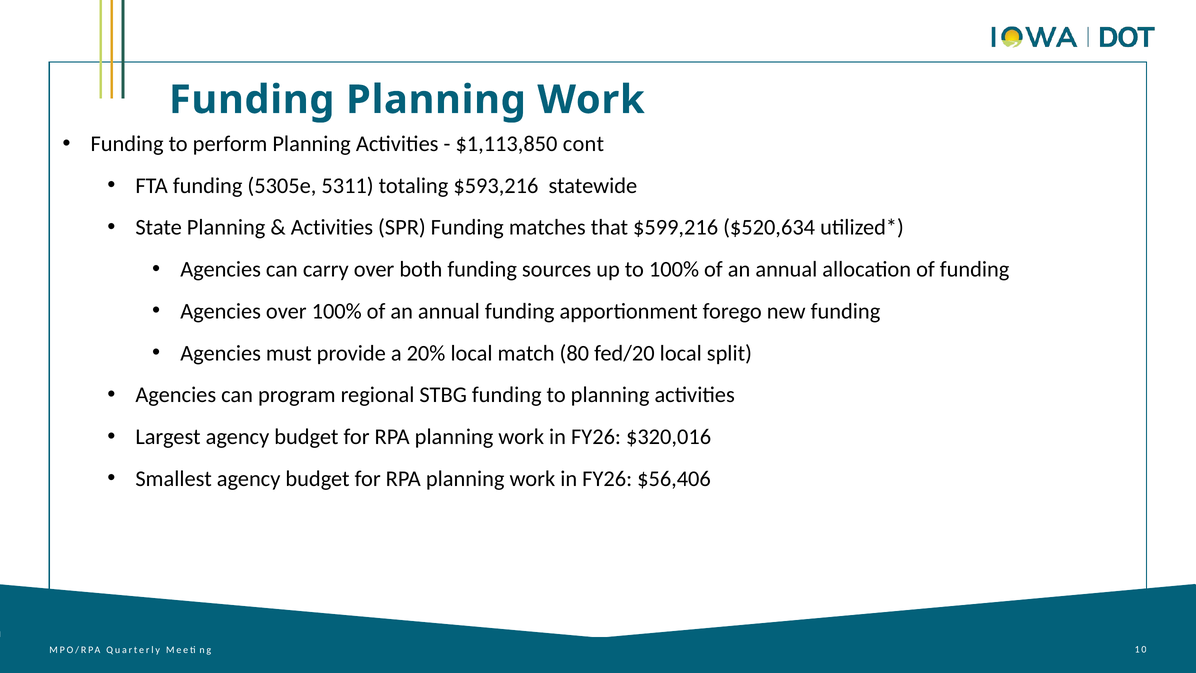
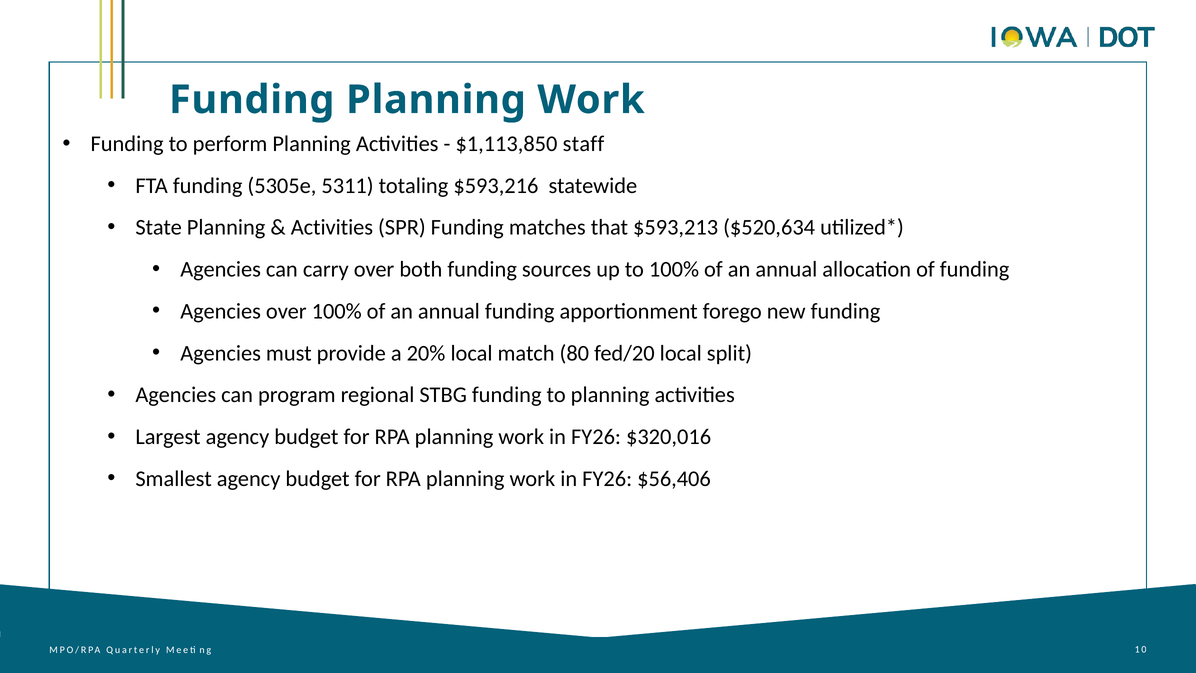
cont: cont -> staff (583, 144)
$599,216: $599,216 -> $593,213 (676, 227)
